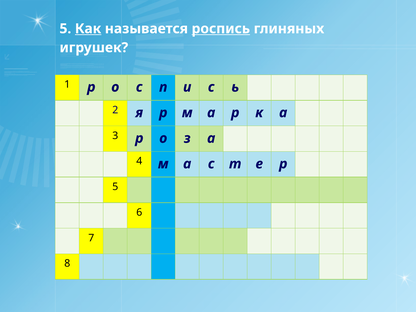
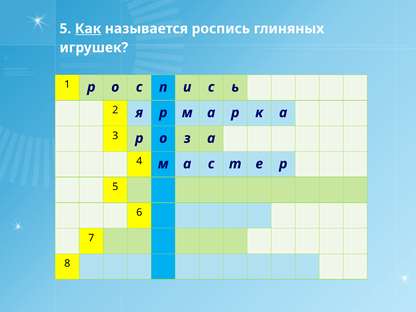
роспись underline: present -> none (221, 29)
